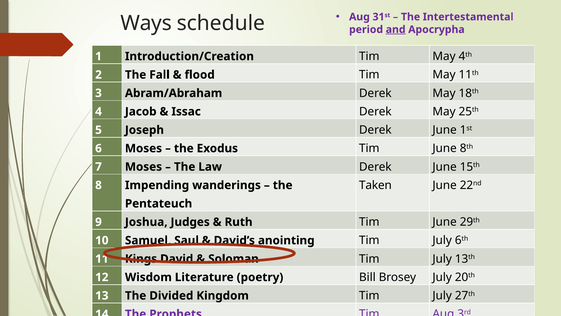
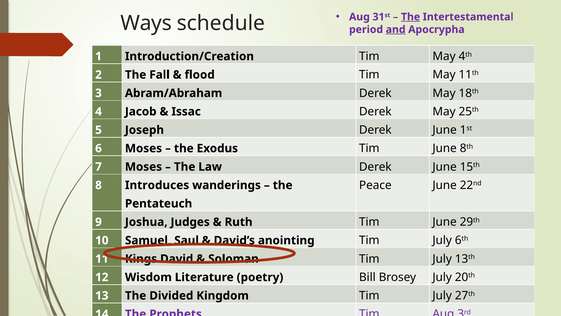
The underline: none -> present (411, 17)
Taken: Taken -> Peace (375, 185)
Impending: Impending -> Introduces (157, 185)
